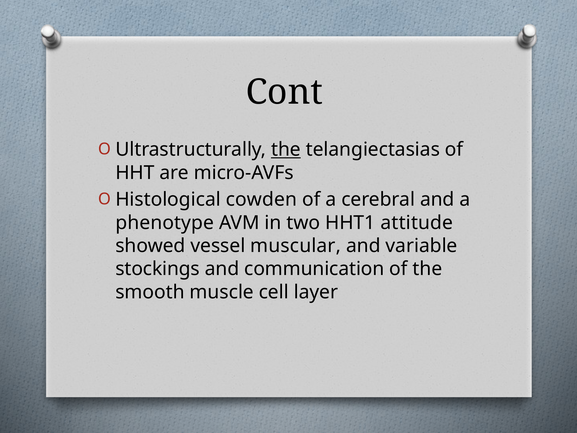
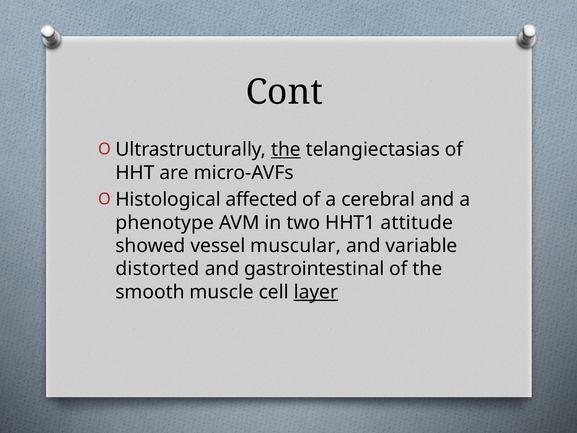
cowden: cowden -> affected (262, 200)
stockings: stockings -> distorted (157, 269)
communication: communication -> gastrointestinal (314, 269)
layer underline: none -> present (316, 292)
